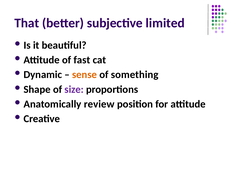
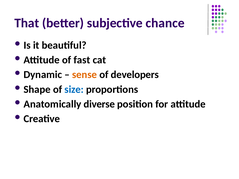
limited: limited -> chance (165, 23)
something: something -> developers (135, 75)
size colour: purple -> blue (74, 89)
review: review -> diverse (99, 104)
